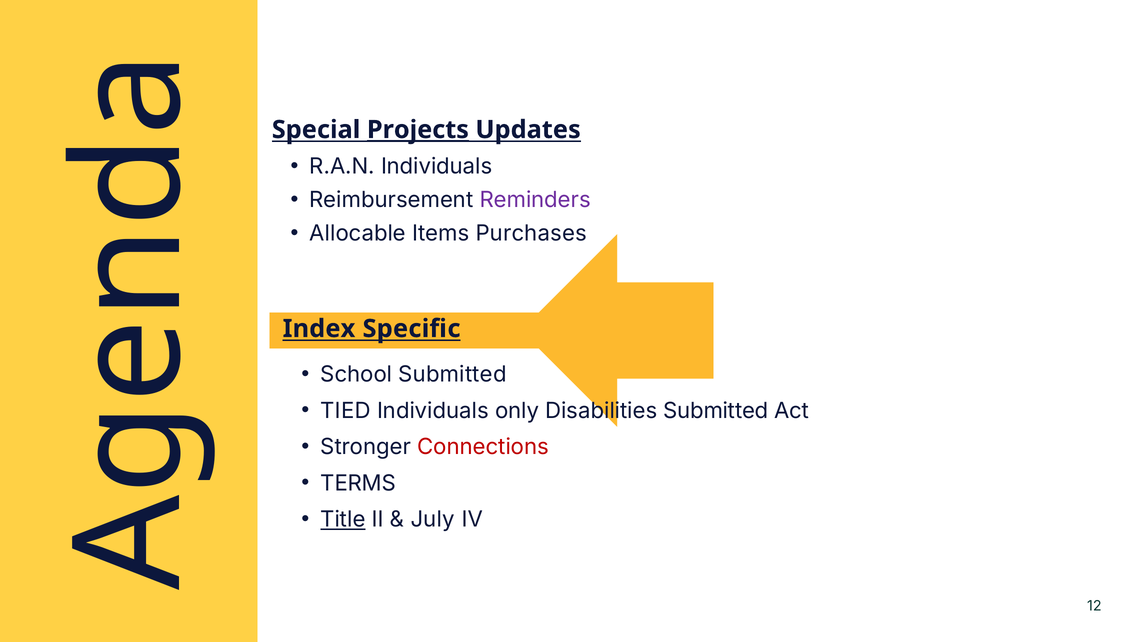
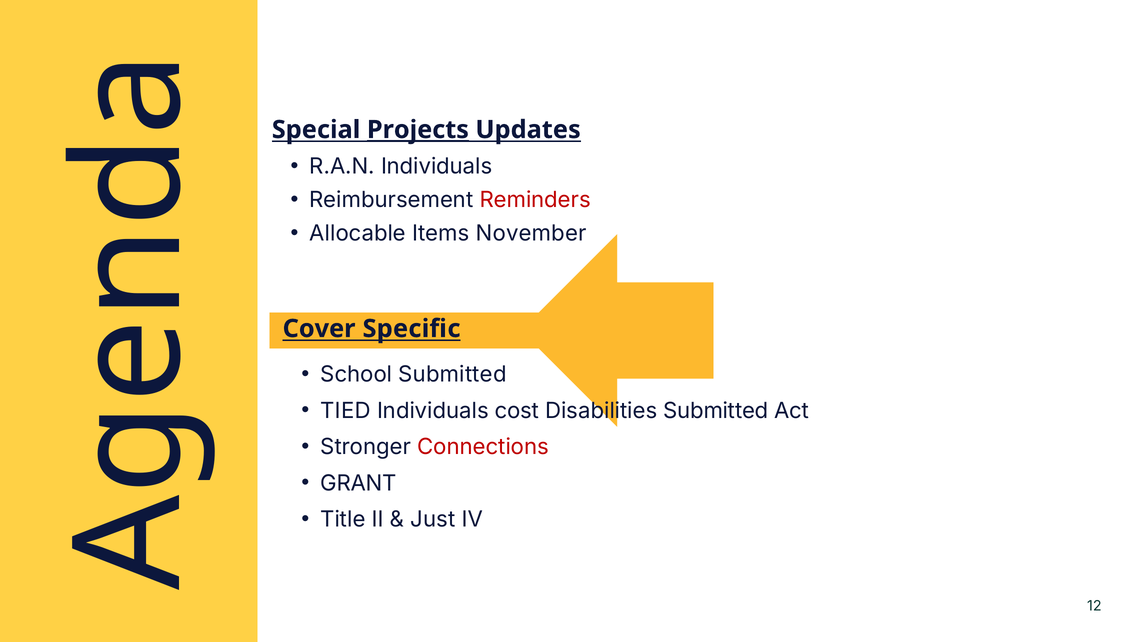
Reminders colour: purple -> red (535, 200)
Purchases: Purchases -> November (531, 234)
Index: Index -> Cover (319, 329)
only: only -> cost (517, 411)
TERMS: TERMS -> GRANT (358, 483)
Title underline: present -> none (343, 519)
July: July -> Just (433, 519)
